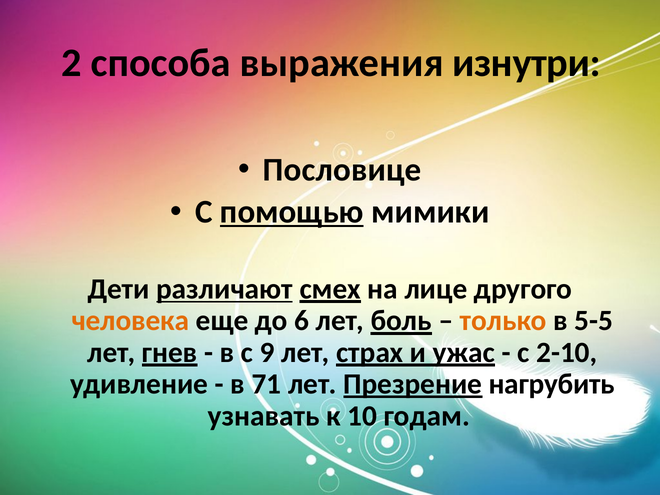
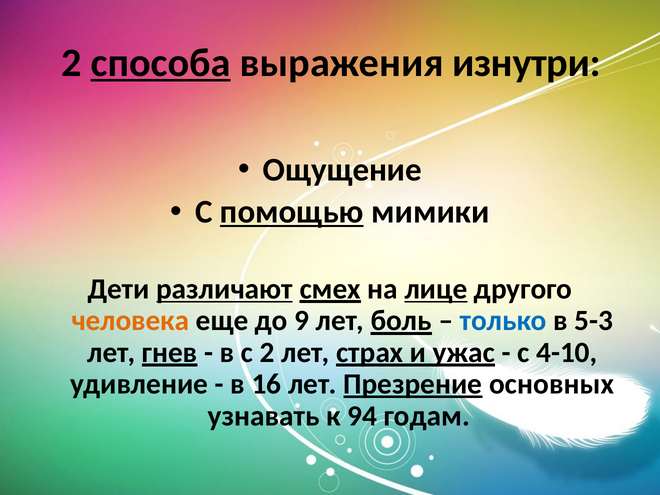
способа underline: none -> present (161, 63)
Пословице: Пословице -> Ощущение (342, 170)
лице underline: none -> present (436, 289)
6: 6 -> 9 (302, 321)
только colour: orange -> blue (503, 321)
5-5: 5-5 -> 5-3 (594, 321)
с 9: 9 -> 2 (267, 352)
2-10: 2-10 -> 4-10 (567, 352)
71: 71 -> 16 (266, 384)
нагрубить: нагрубить -> основных (552, 384)
10: 10 -> 94 (362, 416)
